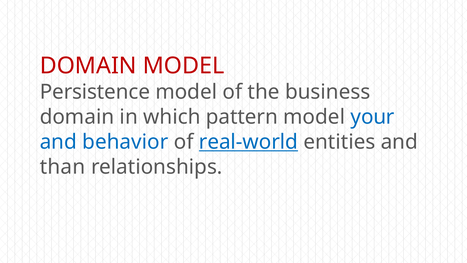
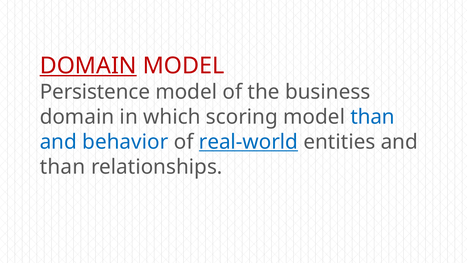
DOMAIN underline: none -> present (88, 66)
pattern: pattern -> scoring (242, 117)
model your: your -> than (373, 117)
